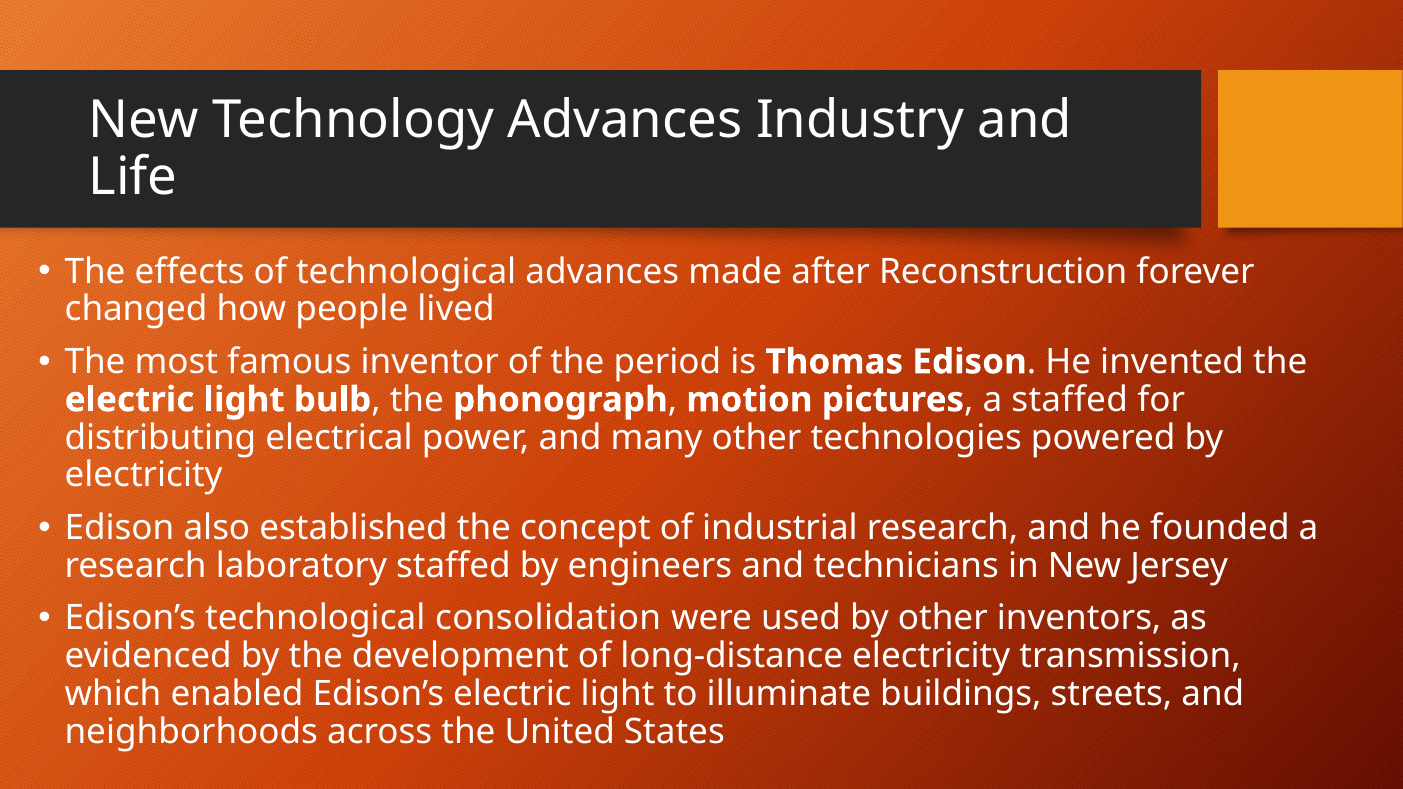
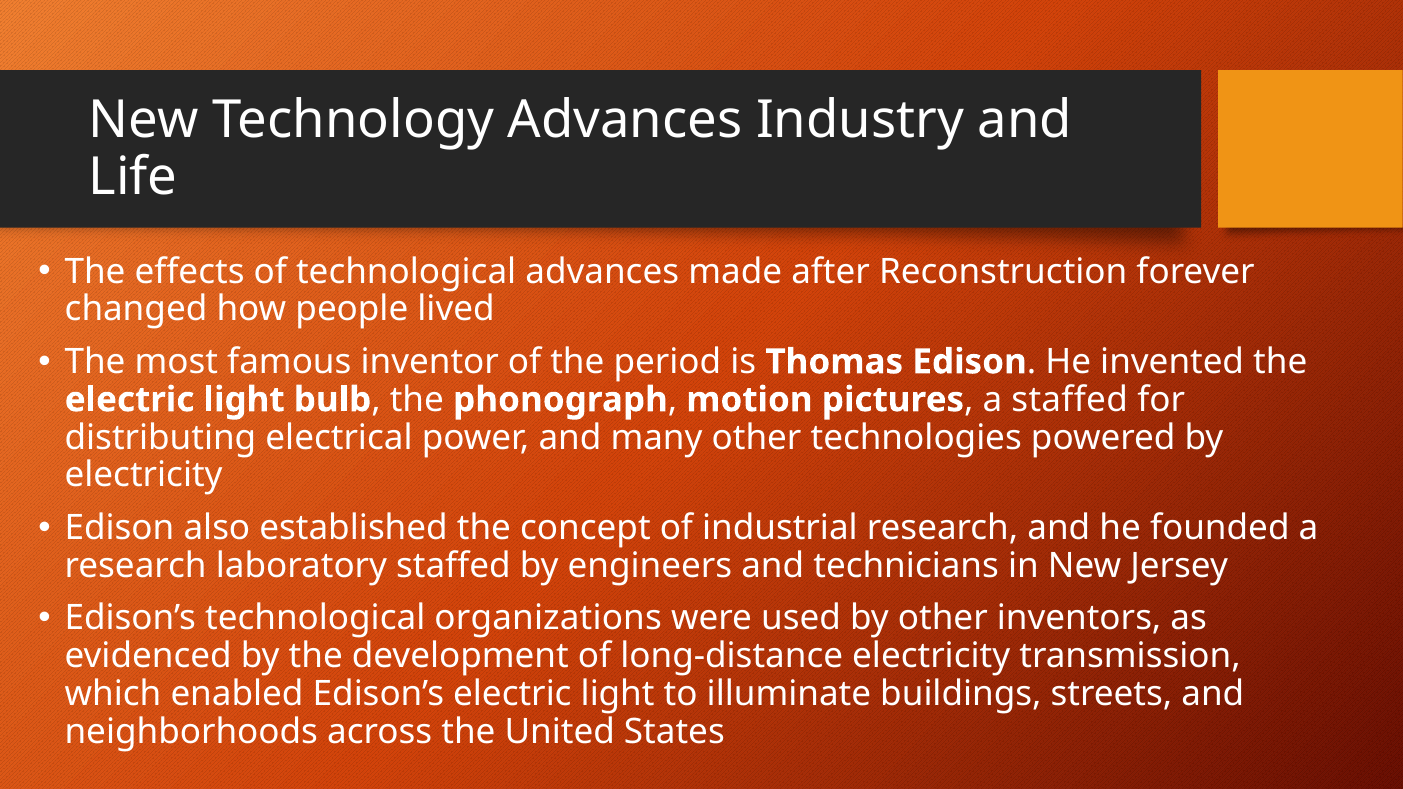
consolidation: consolidation -> organizations (548, 618)
